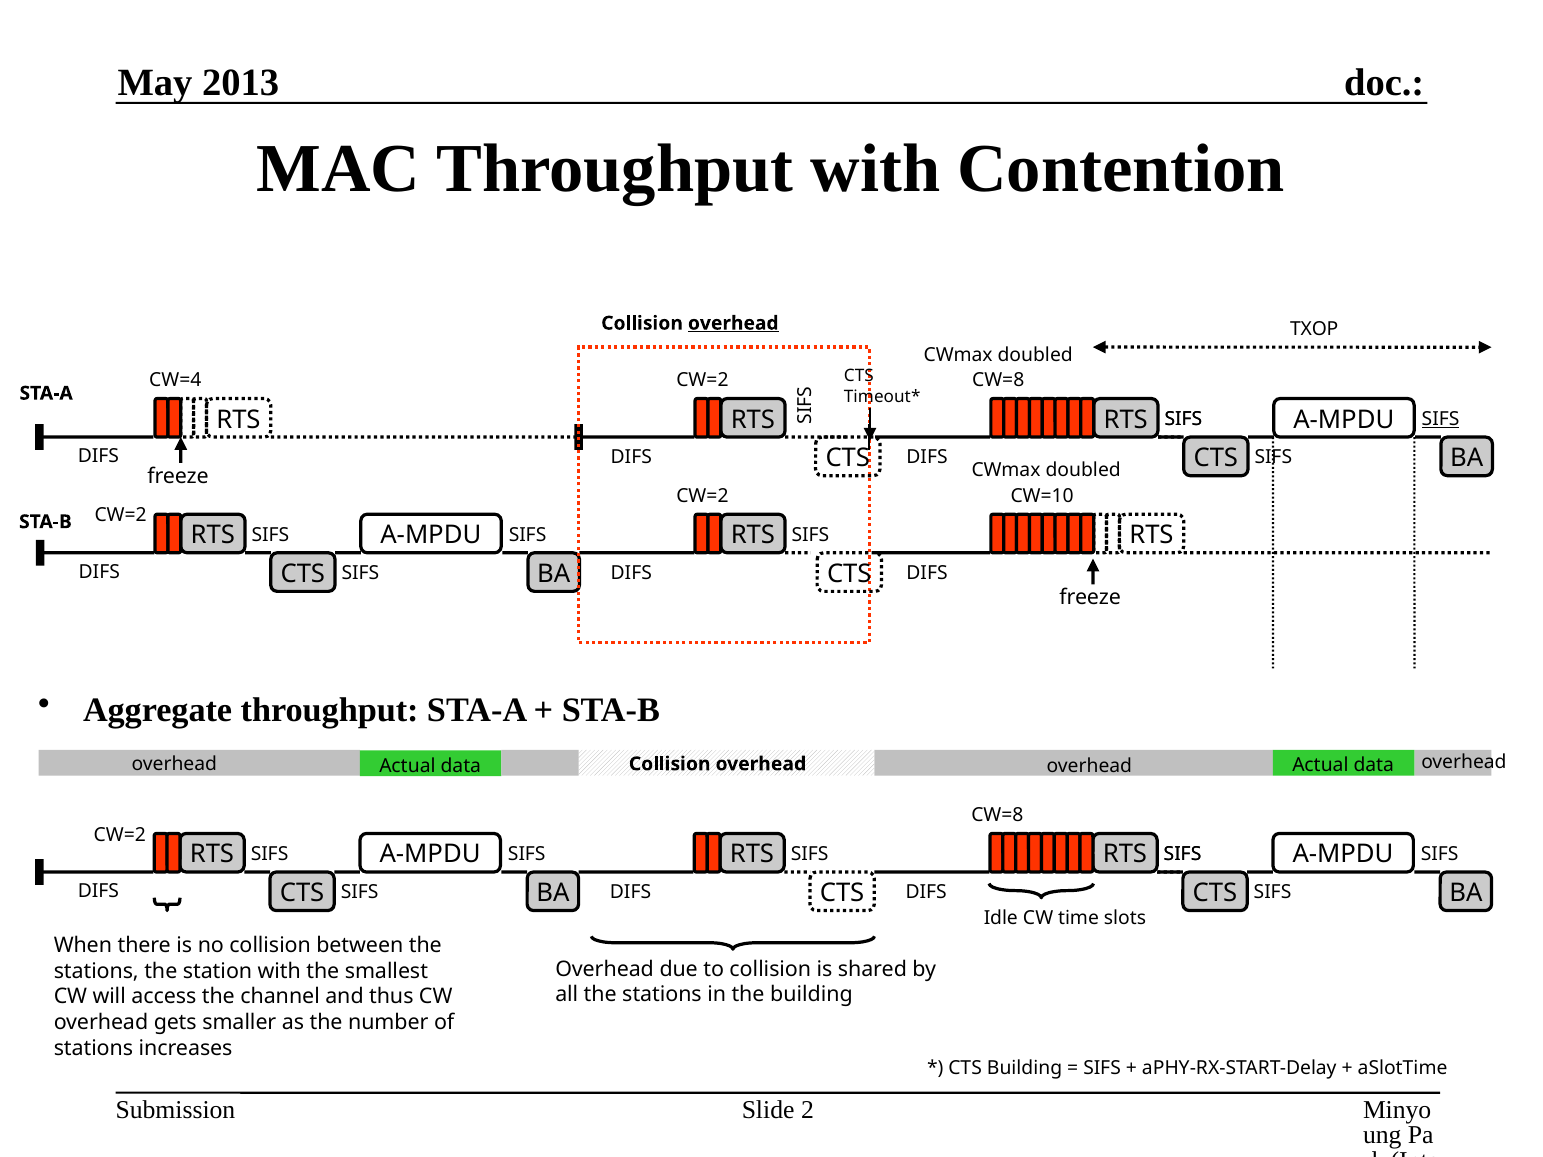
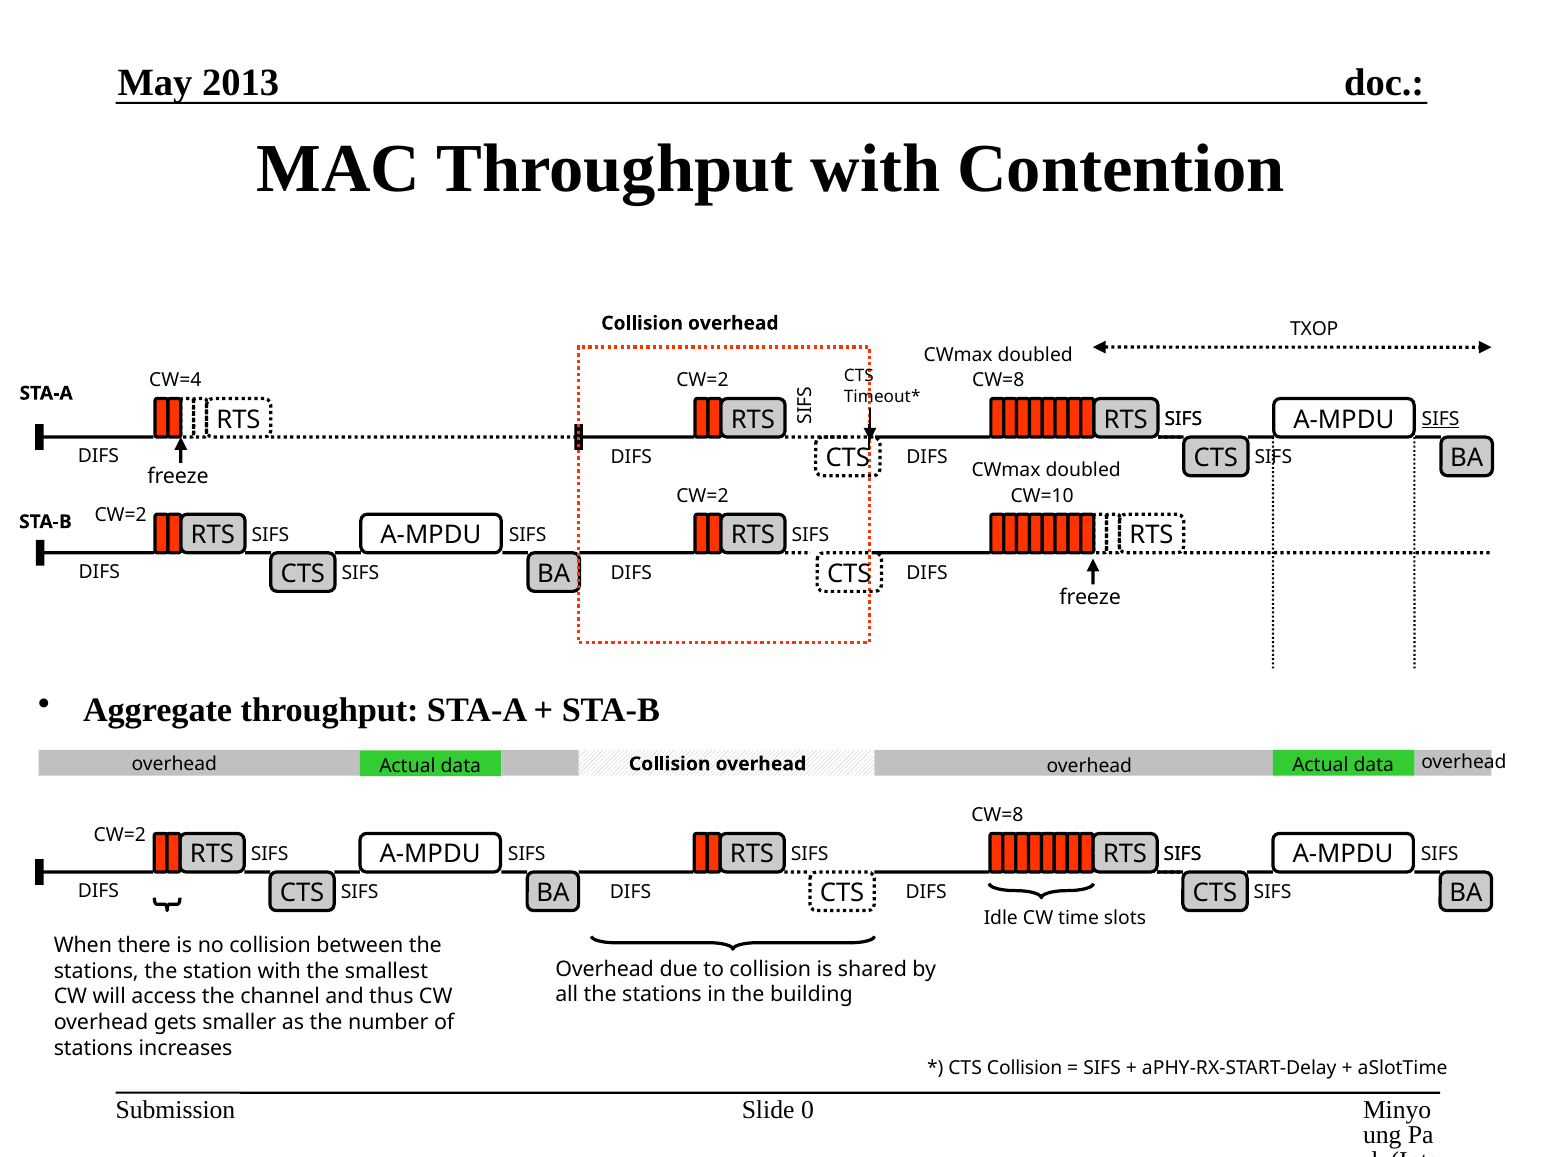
overhead underline: present -> none (733, 323)
CTS Building: Building -> Collision (1025, 1069)
2: 2 -> 0 (807, 1110)
